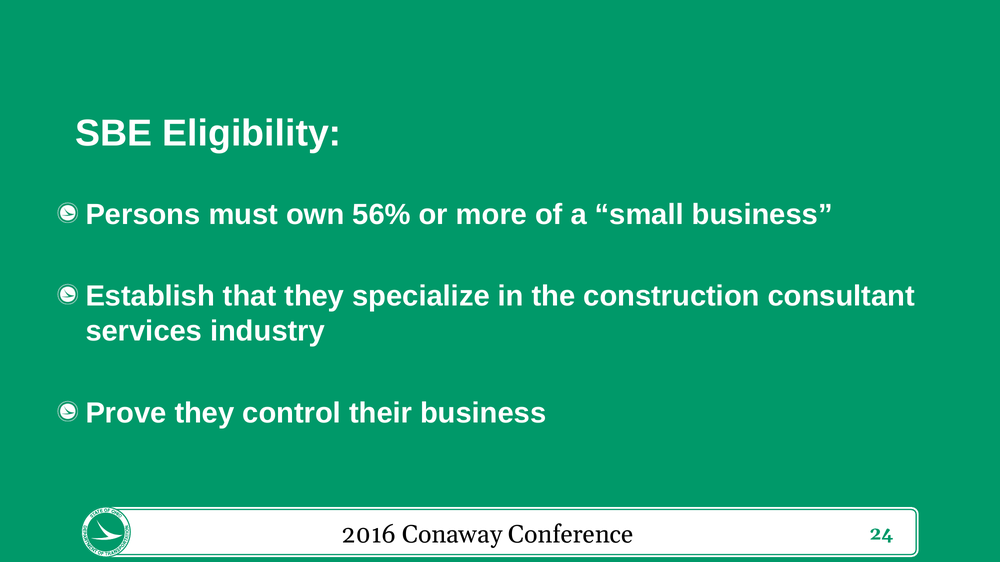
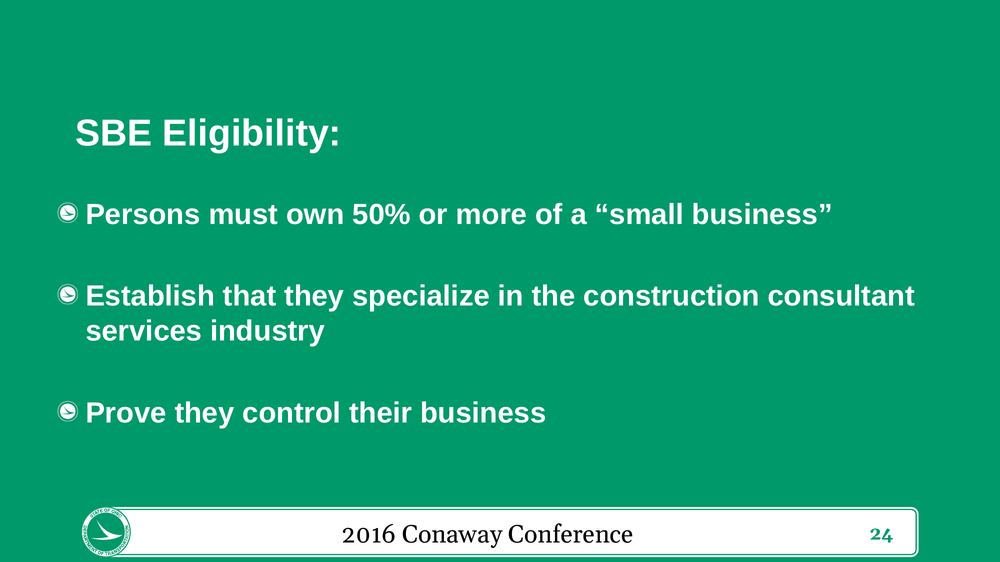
56%: 56% -> 50% (382, 215)
